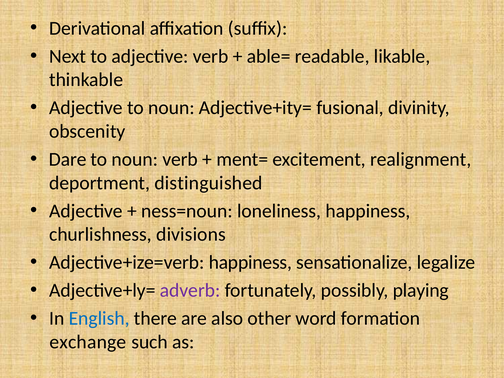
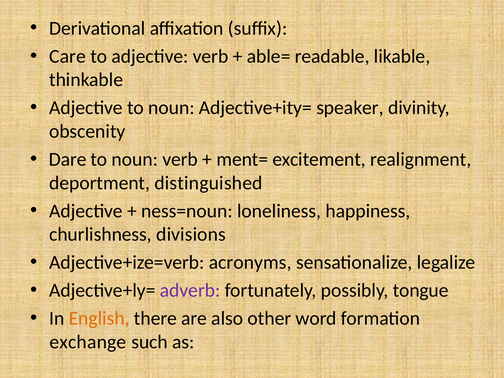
Next: Next -> Care (68, 56)
fusional: fusional -> speaker (350, 108)
Adjective+ize=verb happiness: happiness -> acronyms (250, 262)
playing: playing -> tongue (421, 290)
English colour: blue -> orange (99, 319)
